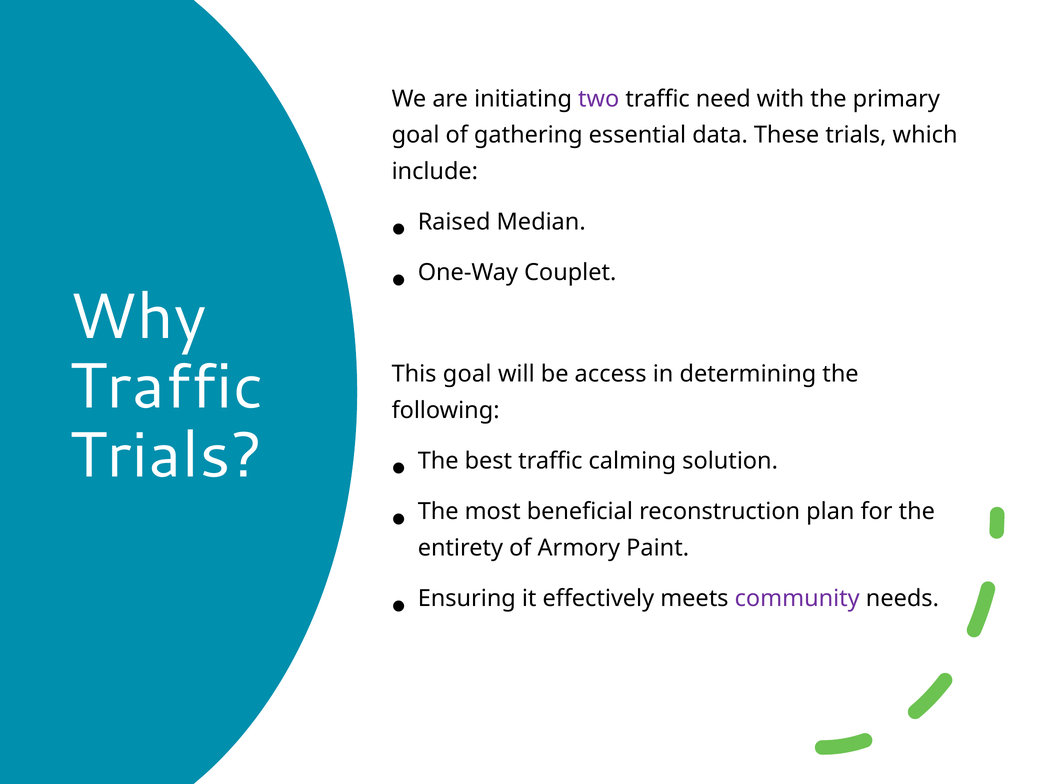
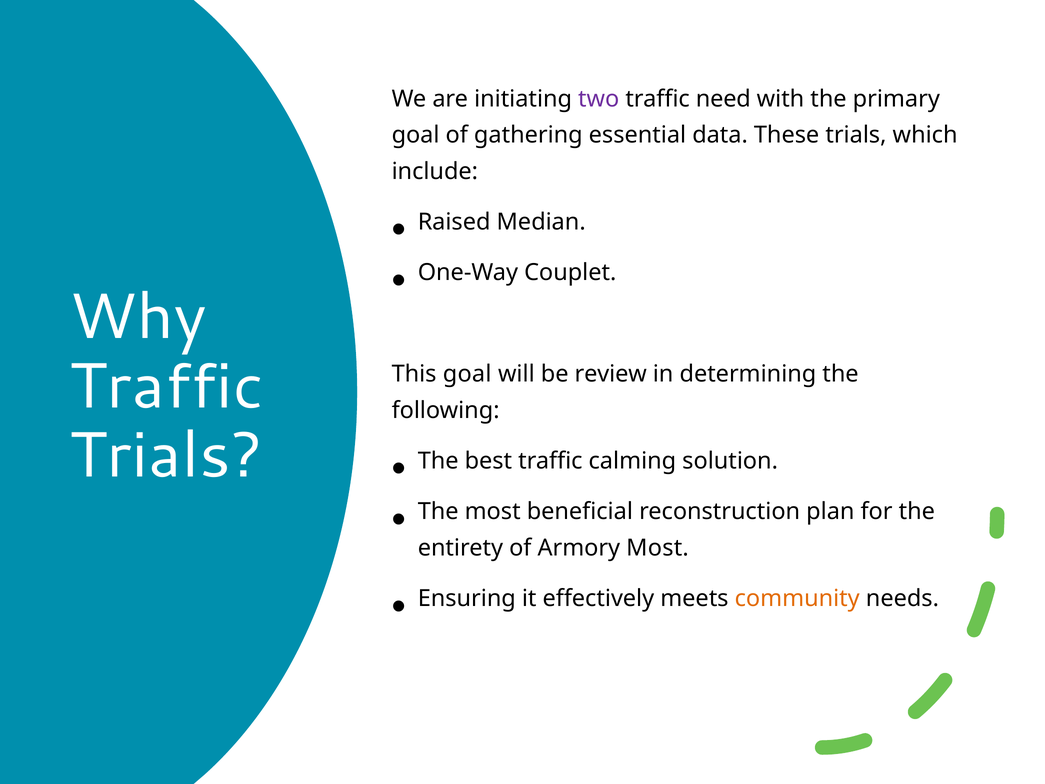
access: access -> review (611, 374)
Armory Paint: Paint -> Most (658, 548)
community colour: purple -> orange (797, 598)
